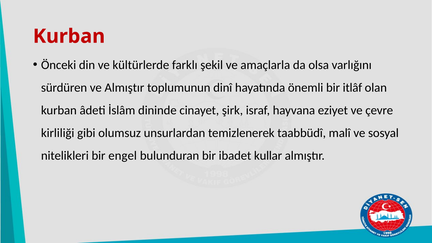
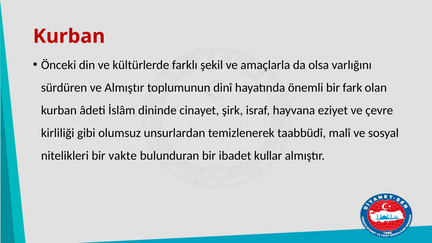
itlâf: itlâf -> fark (352, 88)
engel: engel -> vakte (123, 156)
